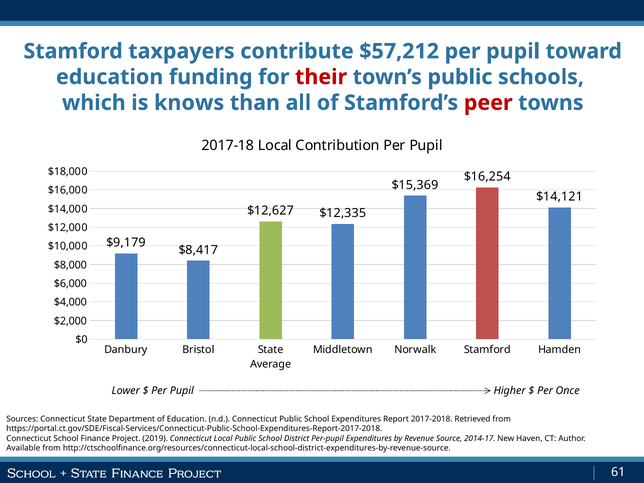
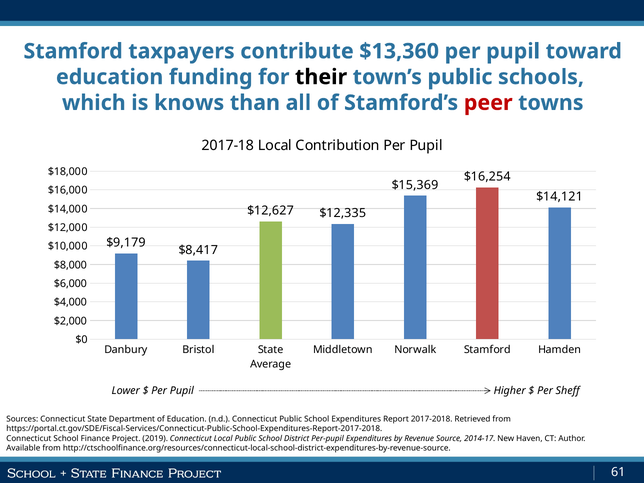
$57,212: $57,212 -> $13,360 (399, 51)
their colour: red -> black (321, 77)
Once: Once -> Sheff (568, 391)
